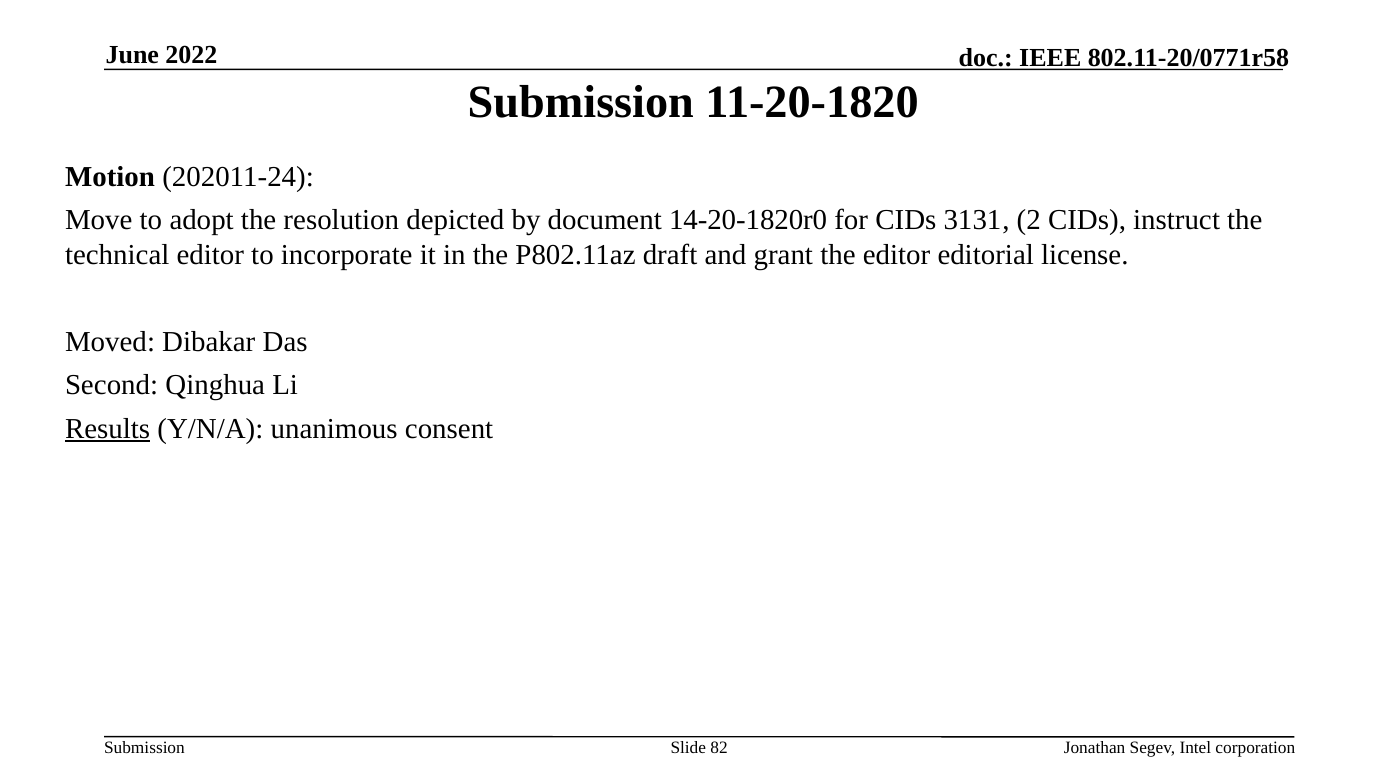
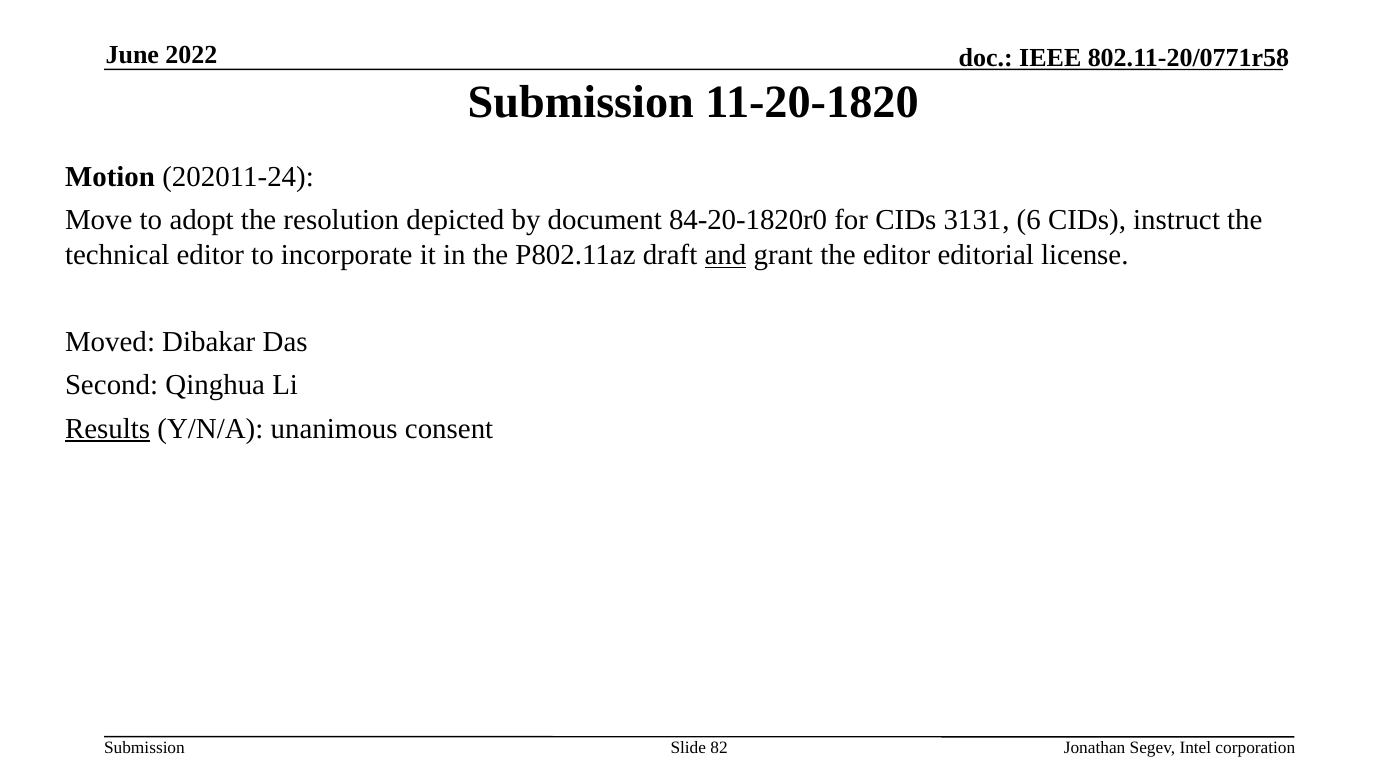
14-20-1820r0: 14-20-1820r0 -> 84-20-1820r0 (748, 220)
2: 2 -> 6 (1029, 220)
and underline: none -> present (726, 255)
